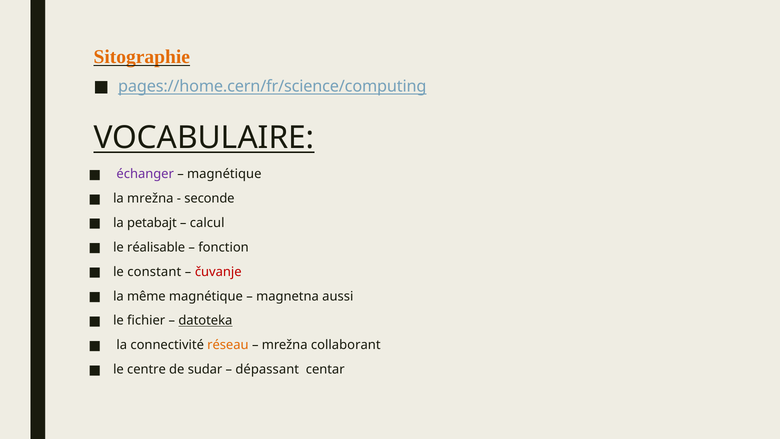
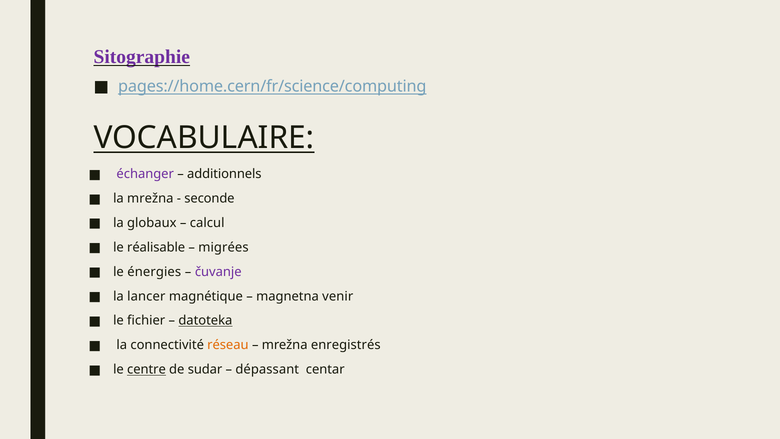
Sitographie colour: orange -> purple (142, 57)
magnétique: magnétique -> additionnels (224, 174)
petabajt: petabajt -> globaux (152, 223)
fonction: fonction -> migrées (223, 247)
constant: constant -> énergies (154, 272)
čuvanje colour: red -> purple (218, 272)
même: même -> lancer (146, 296)
aussi: aussi -> venir (338, 296)
collaborant: collaborant -> enregistrés (346, 345)
centre underline: none -> present (146, 369)
